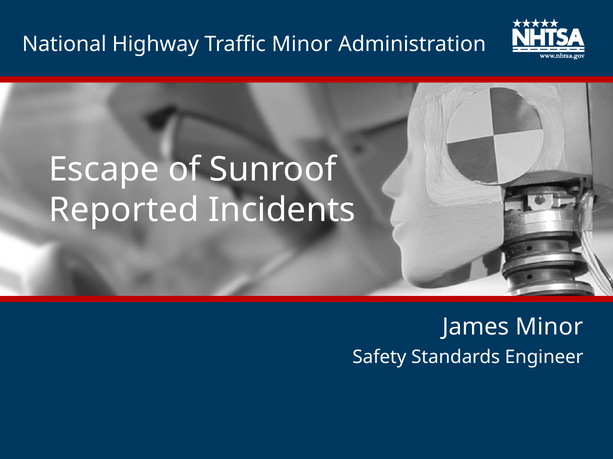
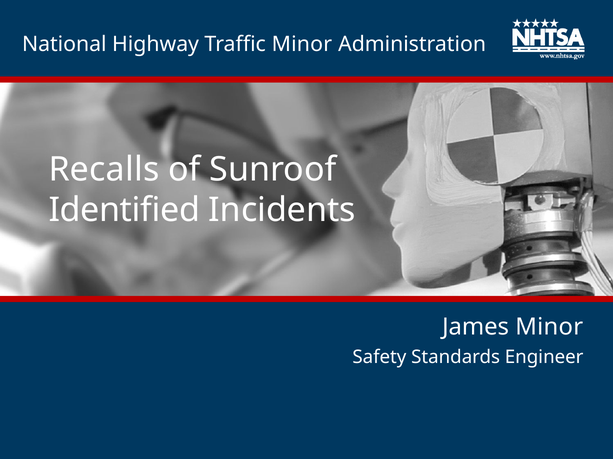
Escape: Escape -> Recalls (104, 170)
Reported: Reported -> Identified (124, 211)
